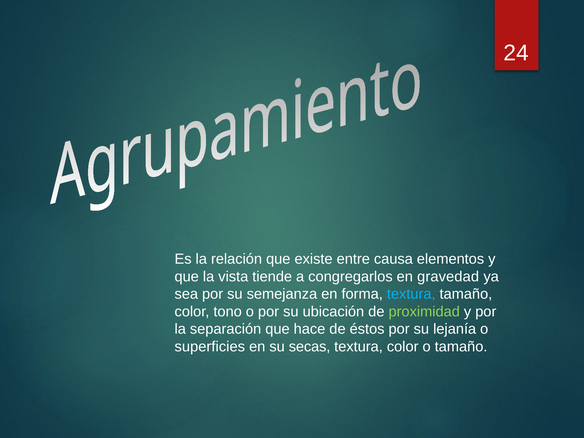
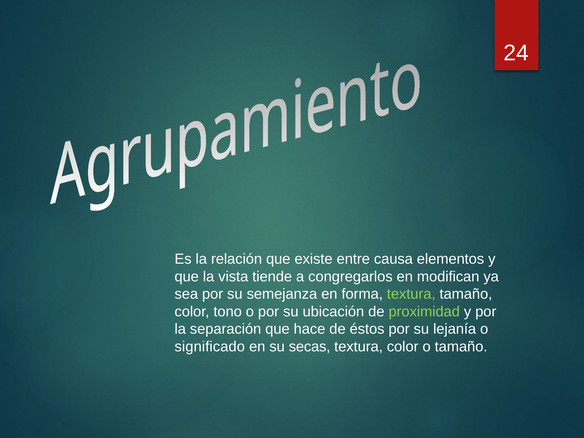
gravedad: gravedad -> modifican (448, 277)
textura colour: light blue -> light green (411, 294)
superficies: superficies -> significado (210, 347)
